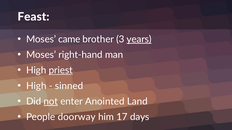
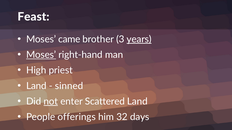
Moses underline: none -> present (41, 55)
priest underline: present -> none (61, 71)
High: High -> Land (36, 86)
Anointed: Anointed -> Scattered (105, 102)
doorway: doorway -> offerings (77, 117)
17: 17 -> 32 (122, 117)
